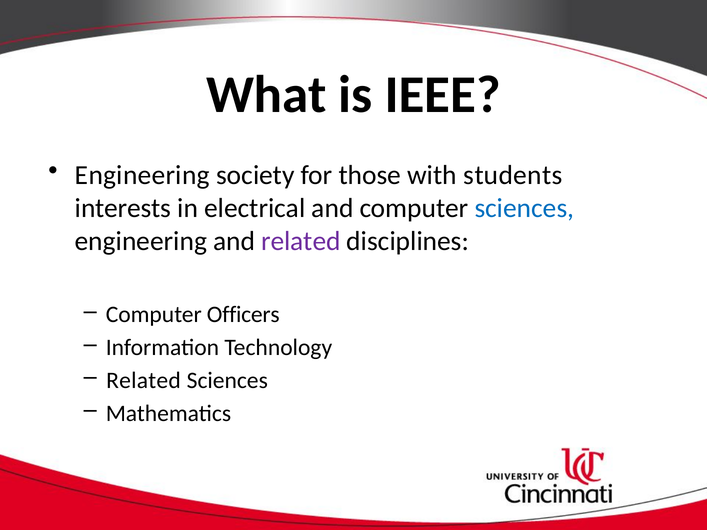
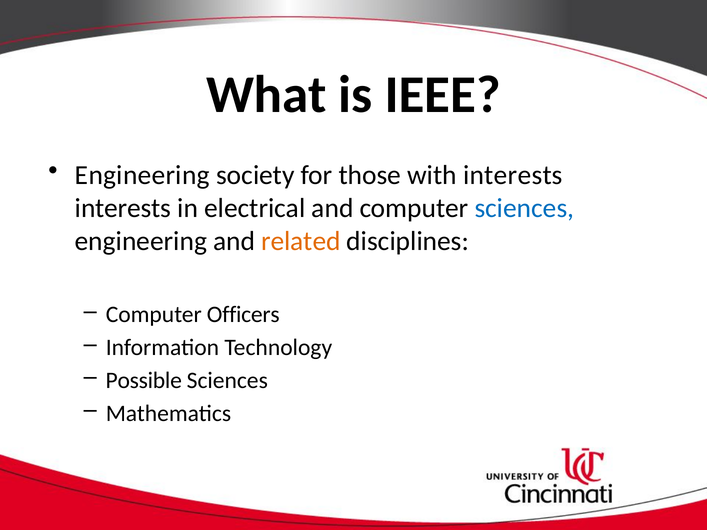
with students: students -> interests (513, 175)
related colour: purple -> orange (301, 241)
Related: Related -> Possible (144, 381)
